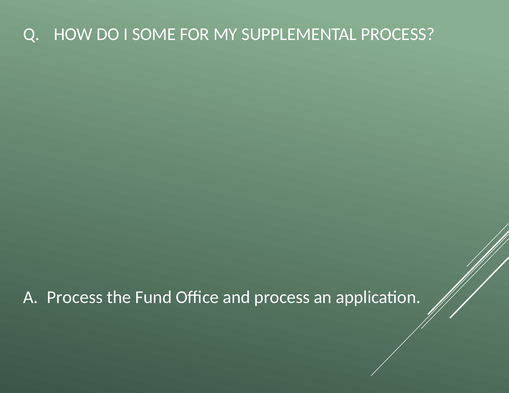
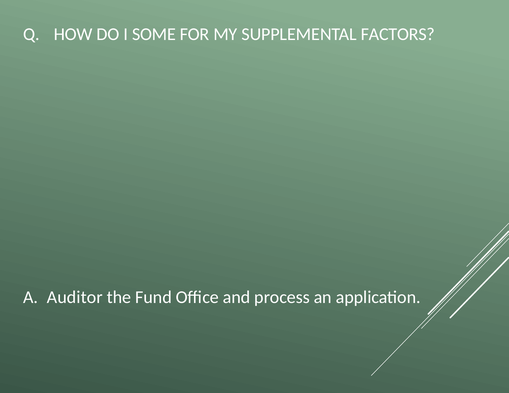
SUPPLEMENTAL PROCESS: PROCESS -> FACTORS (398, 34)
A Process: Process -> Auditor (75, 297)
